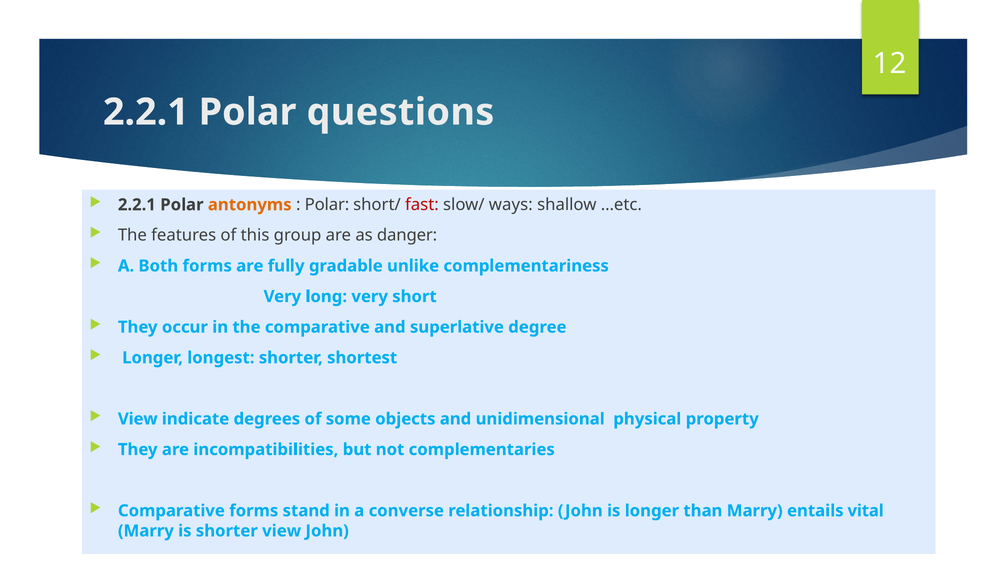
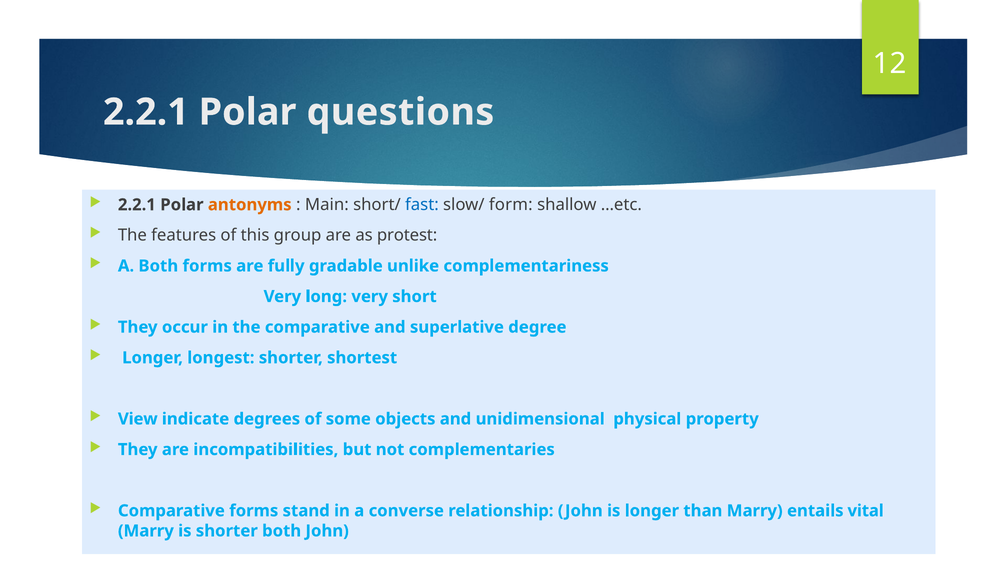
Polar: Polar -> Main (327, 205)
fast colour: red -> blue (422, 205)
ways: ways -> form (511, 205)
danger: danger -> protest (407, 236)
shorter view: view -> both (282, 531)
